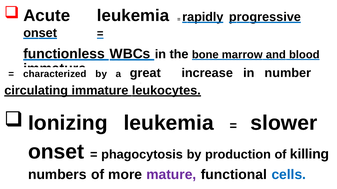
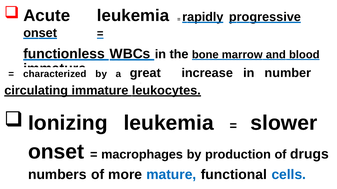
phagocytosis: phagocytosis -> macrophages (142, 155)
killing: killing -> drugs (309, 155)
mature colour: purple -> blue (171, 175)
